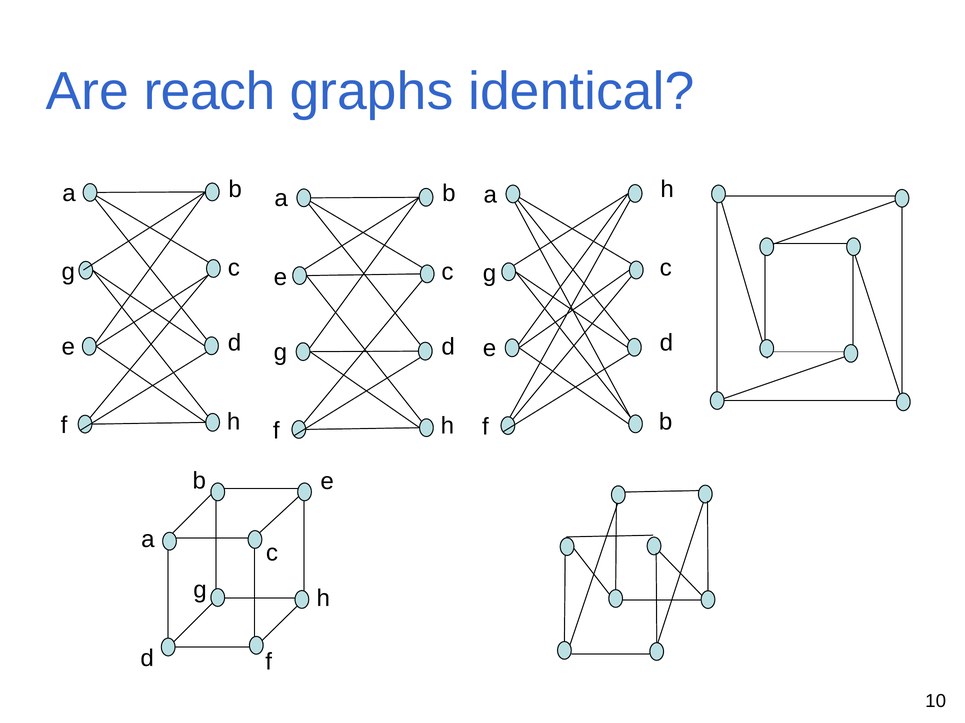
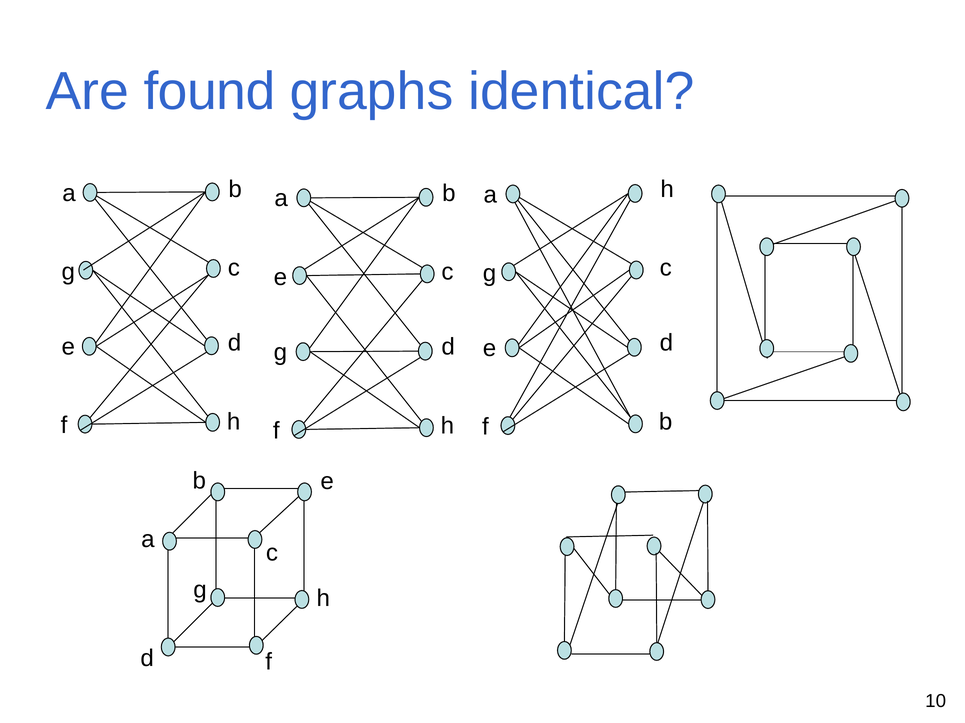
reach: reach -> found (210, 91)
